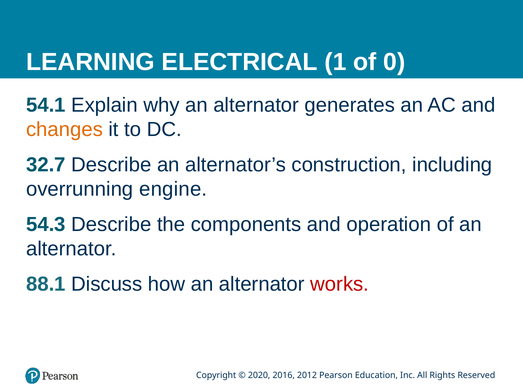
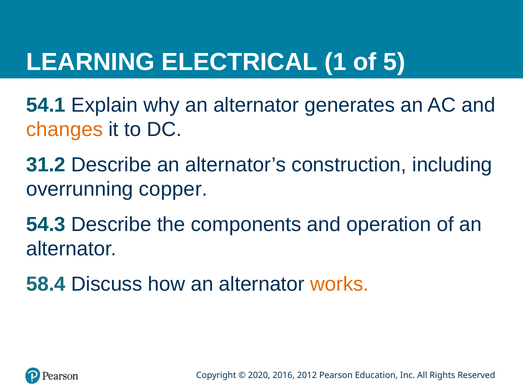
0: 0 -> 5 (394, 62)
32.7: 32.7 -> 31.2 (46, 165)
engine: engine -> copper (173, 189)
88.1: 88.1 -> 58.4 (46, 284)
works colour: red -> orange (340, 284)
